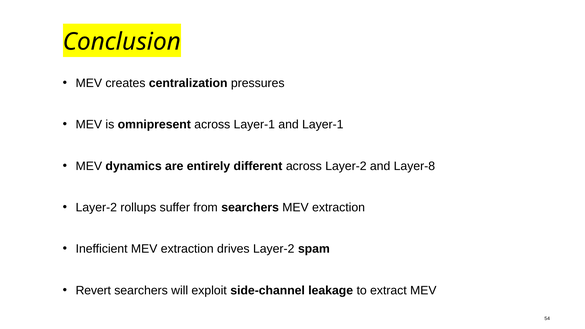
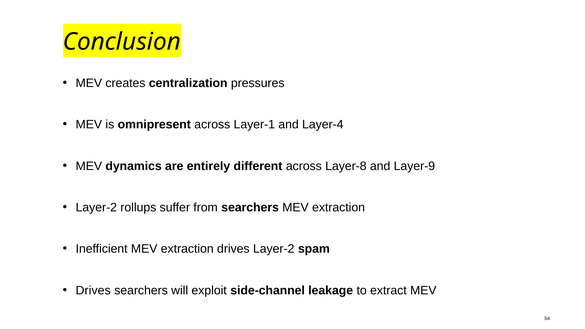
and Layer-1: Layer-1 -> Layer-4 (323, 125)
across Layer-2: Layer-2 -> Layer-8 (346, 166)
Layer-8: Layer-8 -> Layer-9 (414, 166)
Revert: Revert -> Drives (93, 290)
